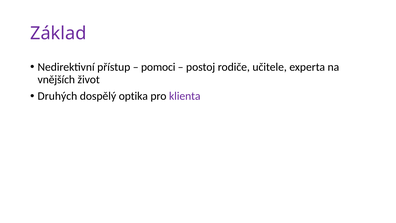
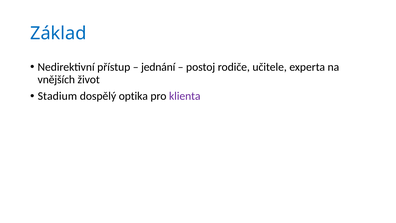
Základ colour: purple -> blue (58, 33)
pomoci: pomoci -> jednání (158, 67)
Druhých: Druhých -> Stadium (57, 96)
